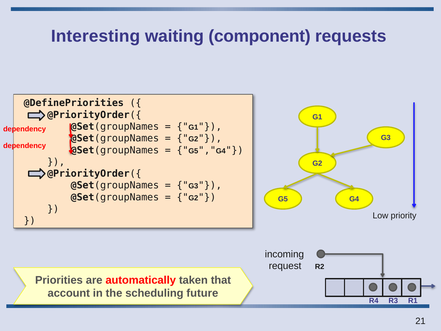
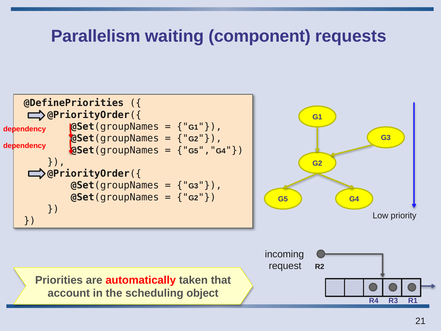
Interesting: Interesting -> Parallelism (96, 36)
future: future -> object (202, 293)
